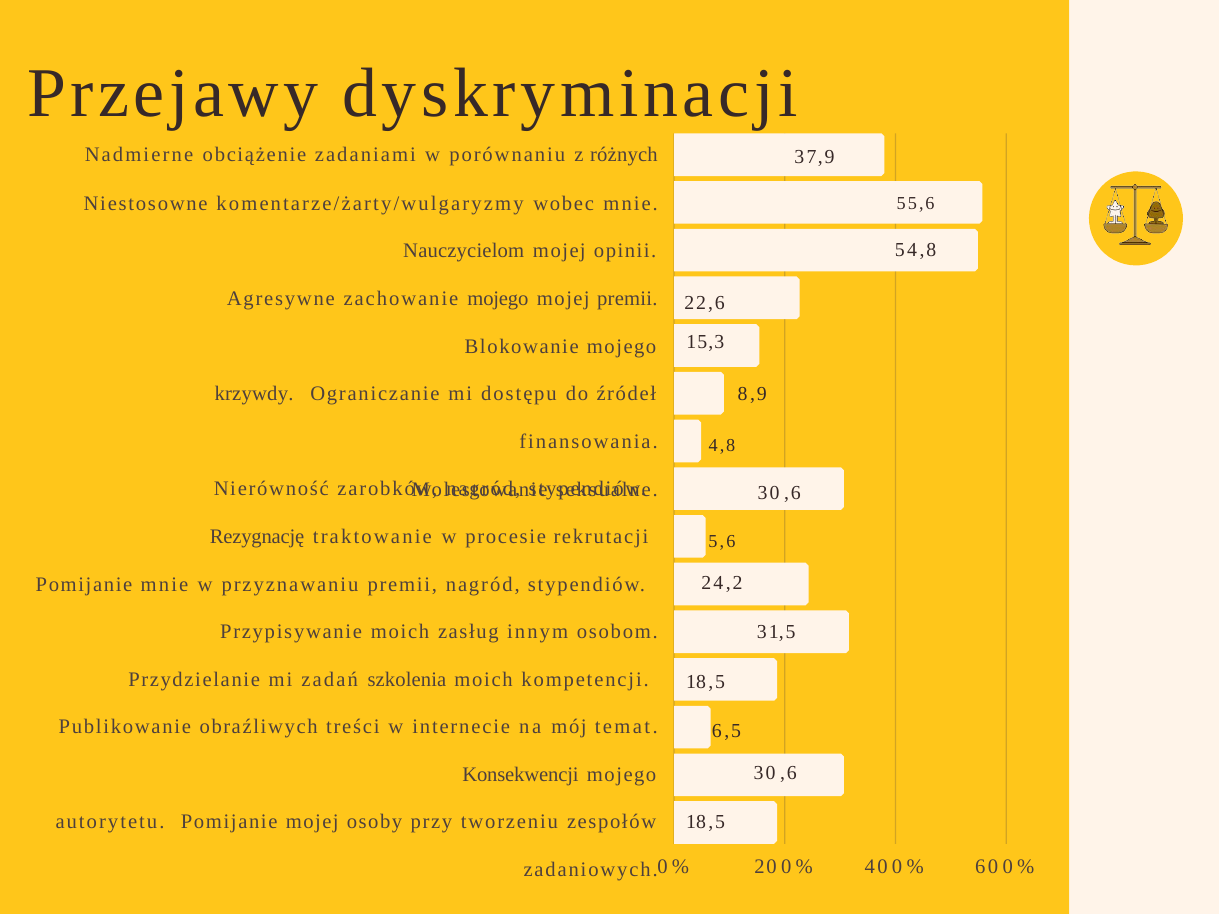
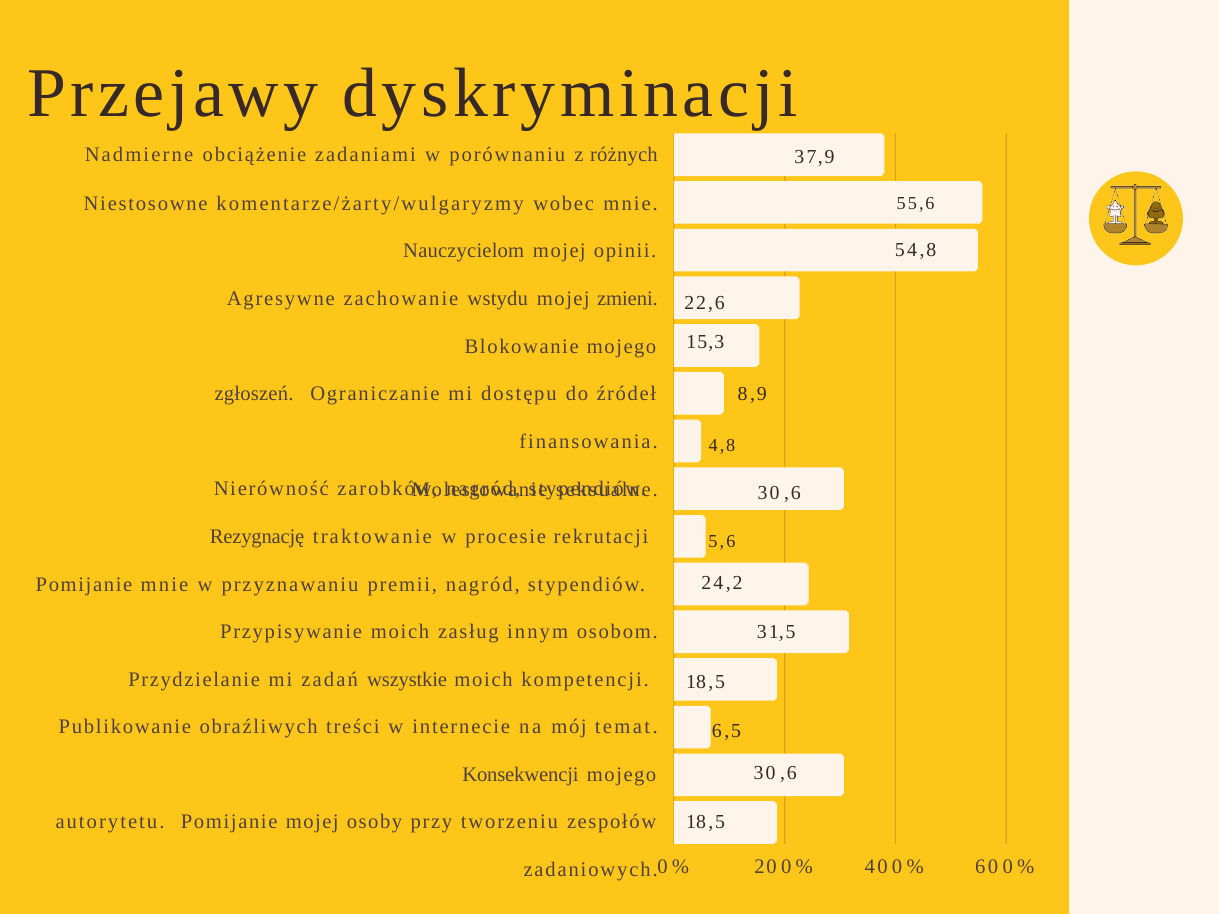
zachowanie mojego: mojego -> wstydu (498, 299)
mojej premii: premii -> zmieni (627, 299)
krzywdy: krzywdy -> zgłoszeń (254, 394)
szkolenia: szkolenia -> wszystkie (407, 680)
